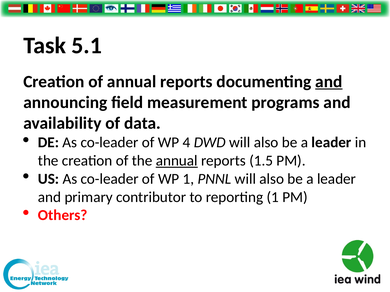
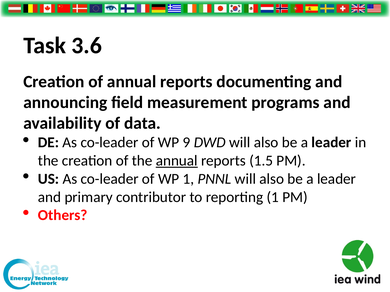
5.1: 5.1 -> 3.6 (87, 46)
and underline: present -> none (329, 82)
4: 4 -> 9 (186, 143)
